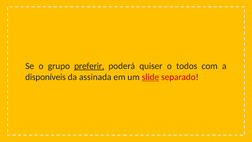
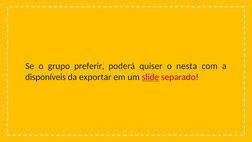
preferir underline: present -> none (89, 66)
todos: todos -> nesta (187, 66)
assinada: assinada -> exportar (95, 77)
